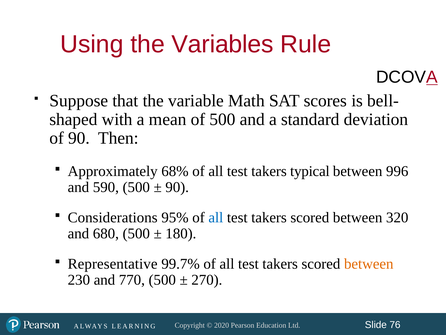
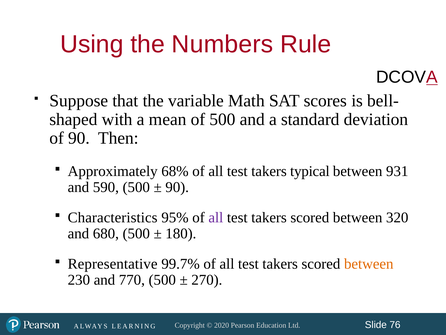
Variables: Variables -> Numbers (222, 44)
996: 996 -> 931 (397, 171)
Considerations: Considerations -> Characteristics (113, 217)
all colour: blue -> purple (216, 217)
